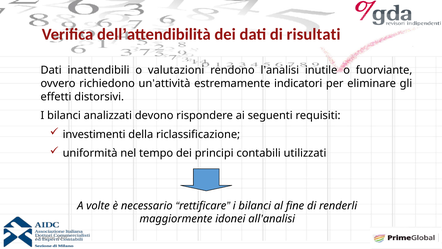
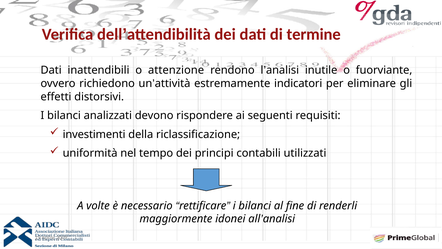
risultati: risultati -> termine (314, 34)
valutazioni: valutazioni -> attenzione (176, 70)
